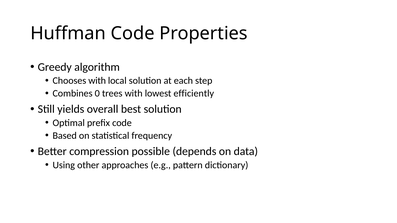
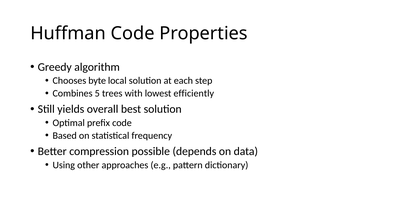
Chooses with: with -> byte (97, 81)
0: 0 -> 5 (97, 94)
